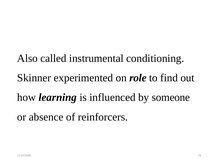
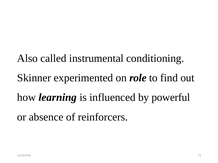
someone: someone -> powerful (171, 98)
